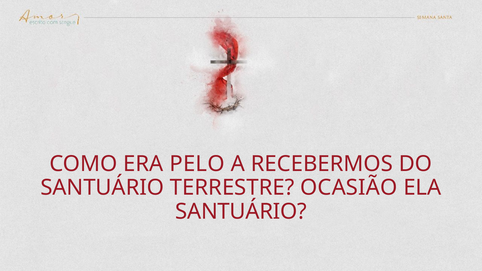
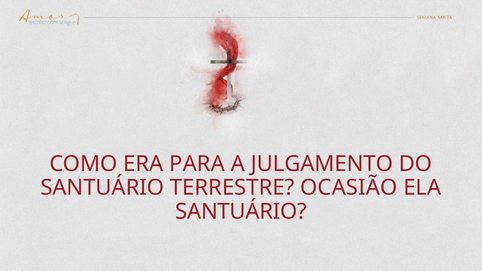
PELO: PELO -> PARA (197, 164)
RECEBERMOS: RECEBERMOS -> JULGAMENTO (322, 164)
